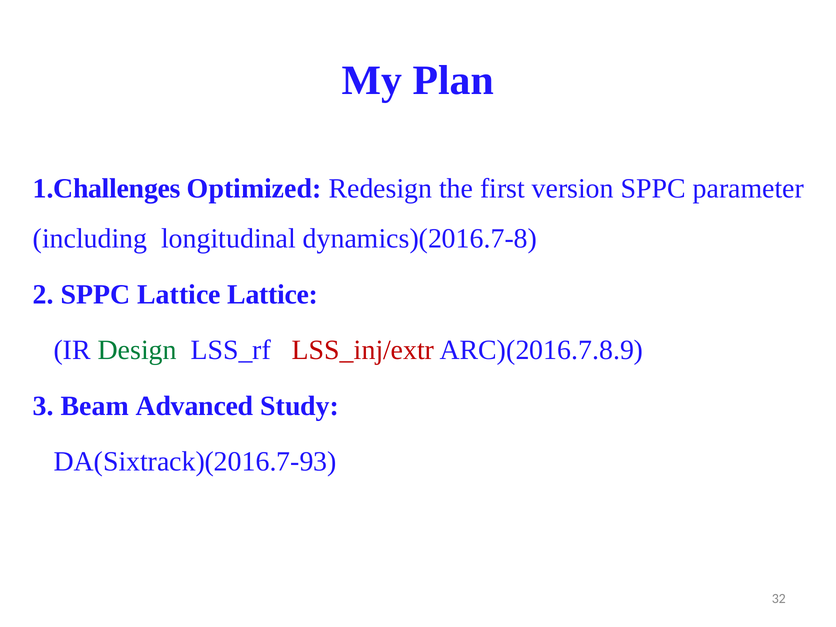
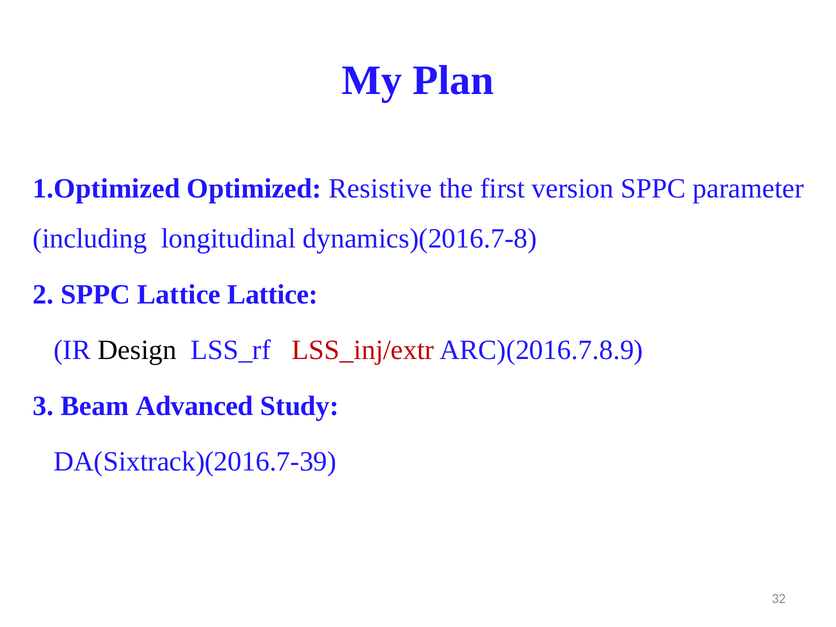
1.Challenges: 1.Challenges -> 1.Optimized (107, 188)
Redesign: Redesign -> Resistive (380, 188)
Design colour: green -> black (137, 350)
DA(Sixtrack)(2016.7-93: DA(Sixtrack)(2016.7-93 -> DA(Sixtrack)(2016.7-39 (195, 462)
